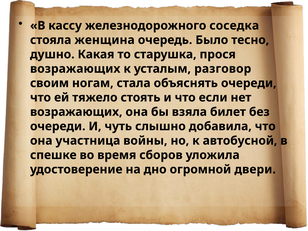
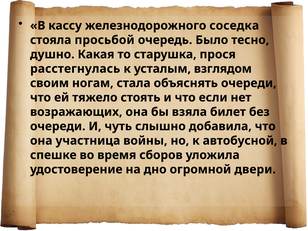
женщина: женщина -> просьбой (105, 40)
возражающих: возражающих -> расстегнулась (75, 69)
разговор: разговор -> взглядом (223, 69)
